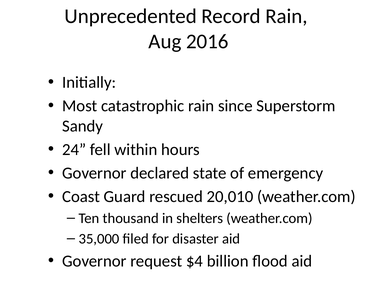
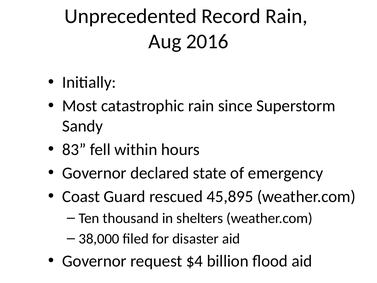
24: 24 -> 83 (74, 149)
20,010: 20,010 -> 45,895 (230, 196)
35,000: 35,000 -> 38,000 (99, 238)
